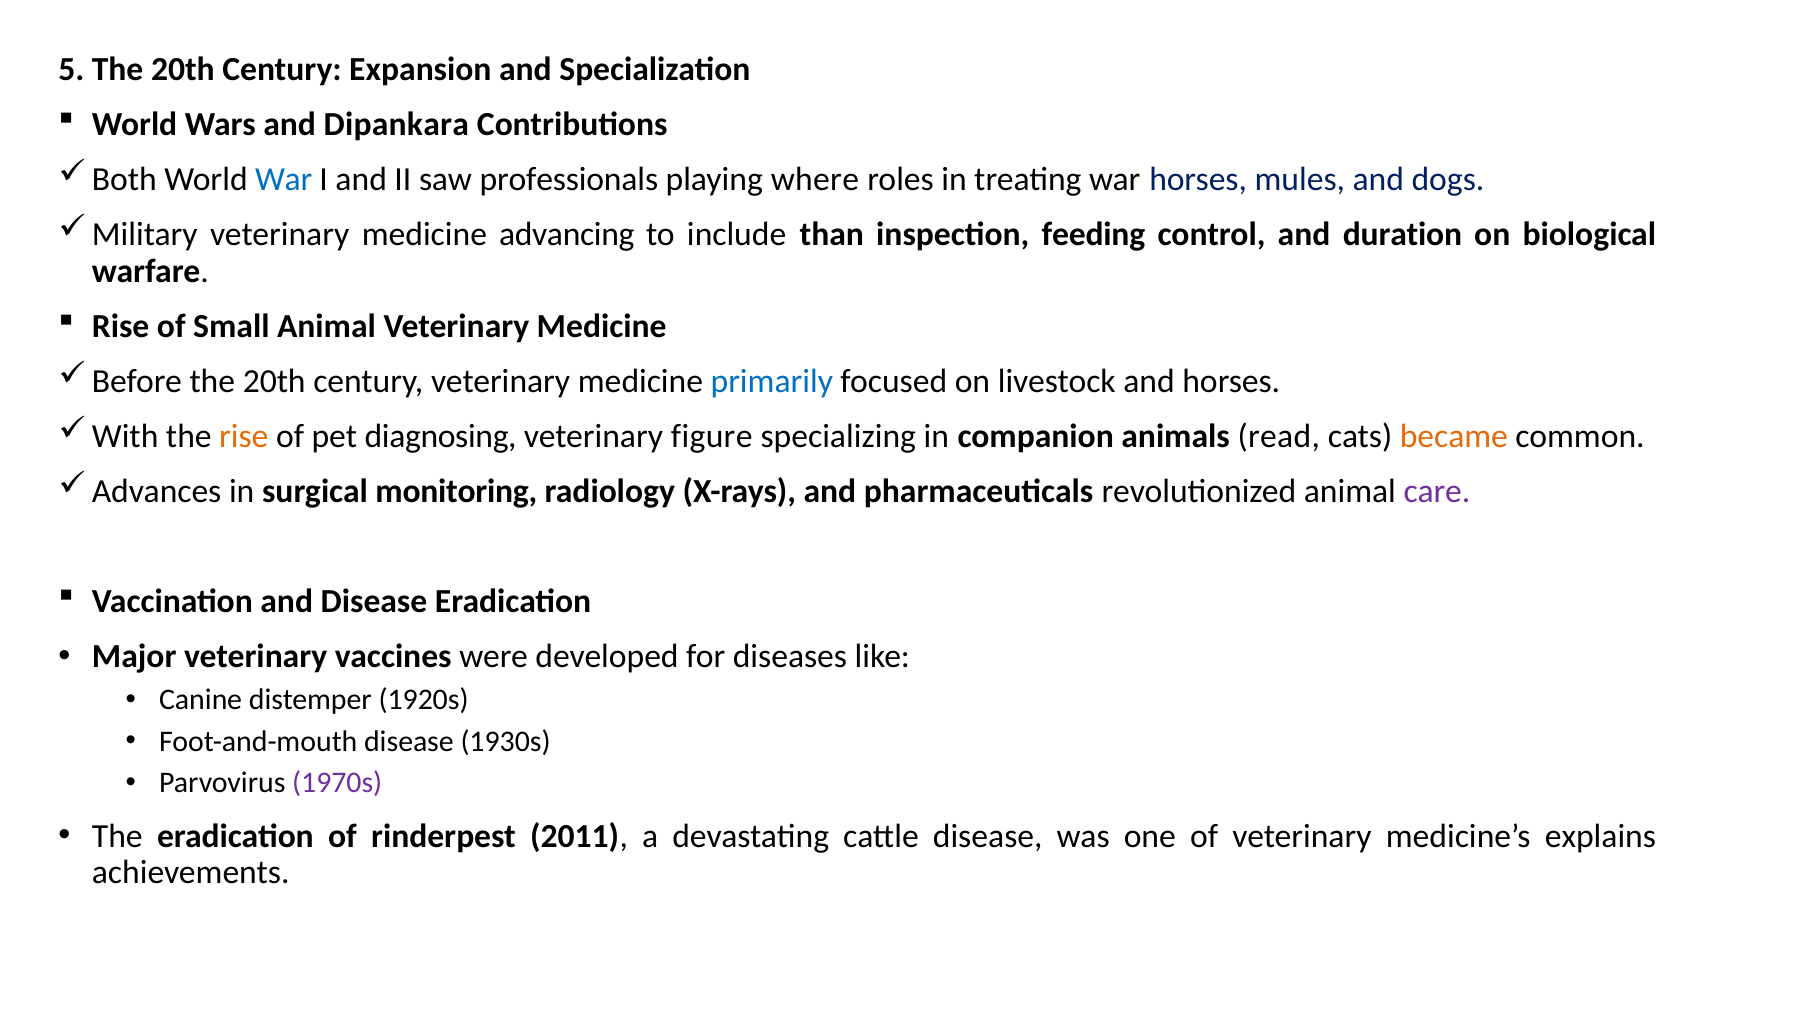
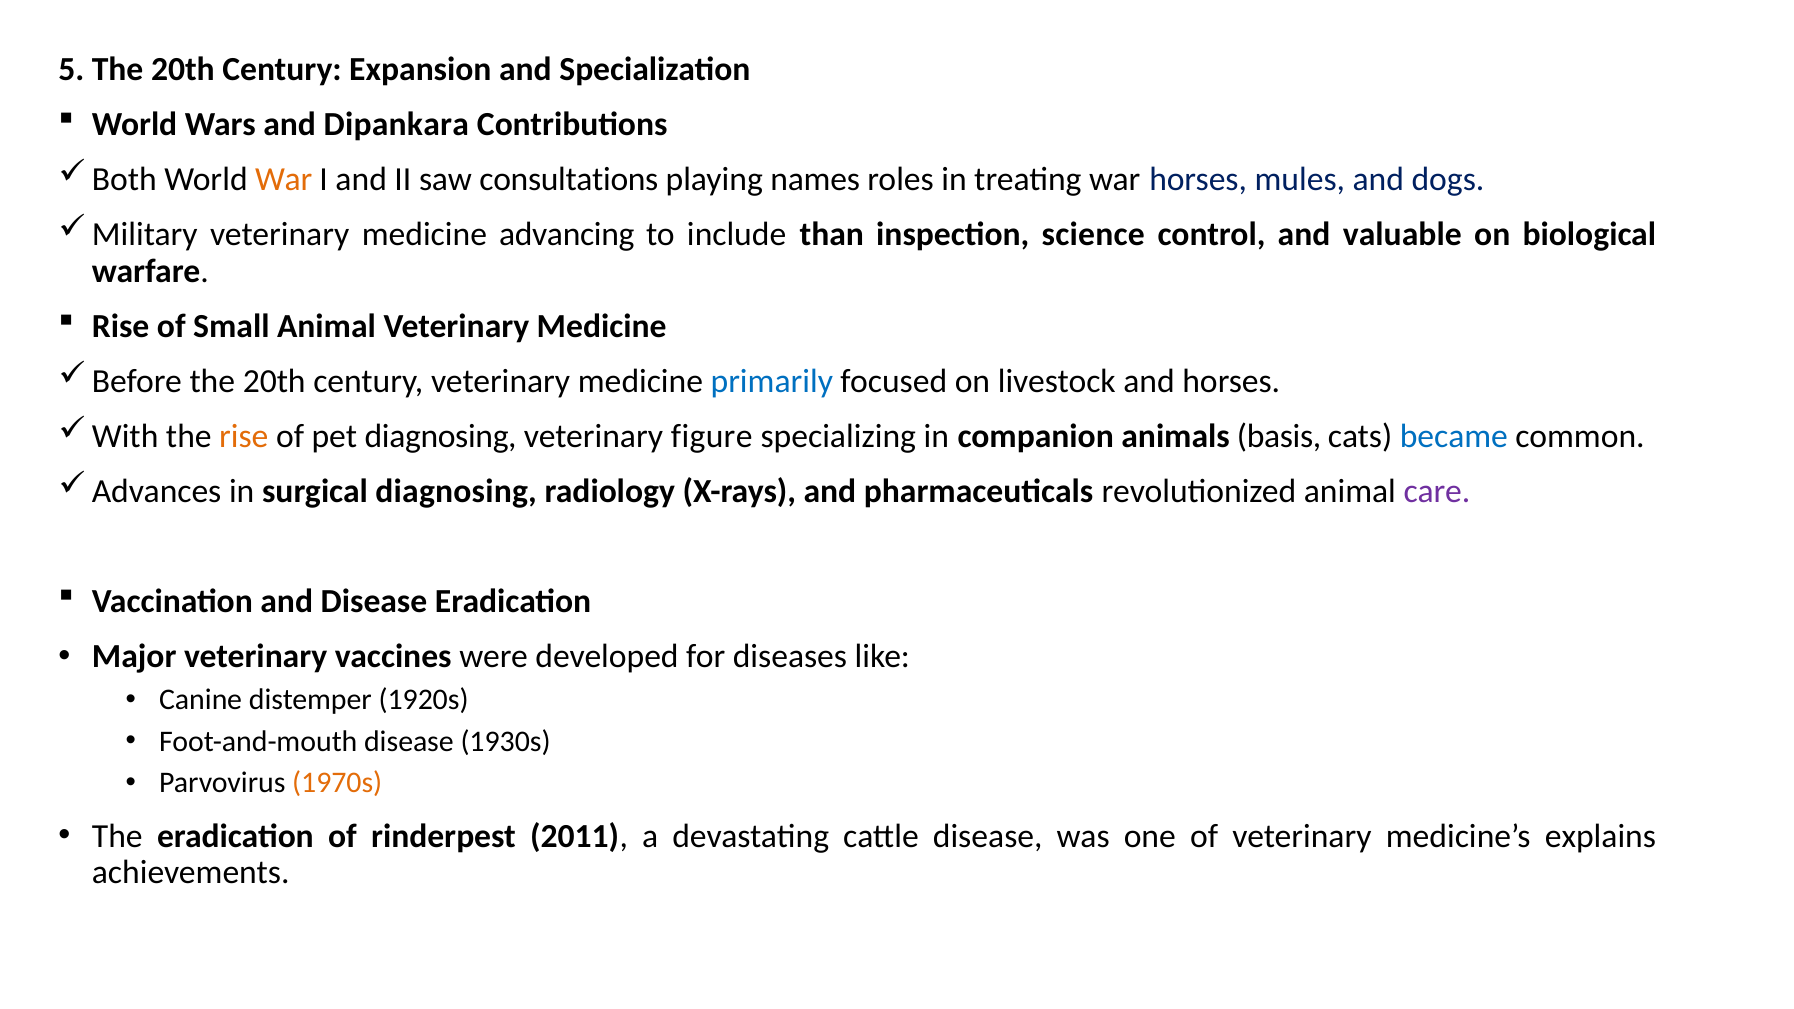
War colour: blue -> orange (284, 180)
professionals: professionals -> consultations (569, 180)
where: where -> names (815, 180)
feeding: feeding -> science (1093, 235)
duration: duration -> valuable (1402, 235)
read: read -> basis (1279, 436)
became colour: orange -> blue (1454, 436)
surgical monitoring: monitoring -> diagnosing (456, 491)
1970s colour: purple -> orange (337, 783)
